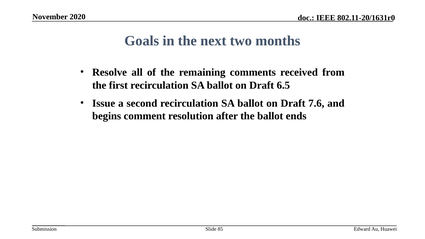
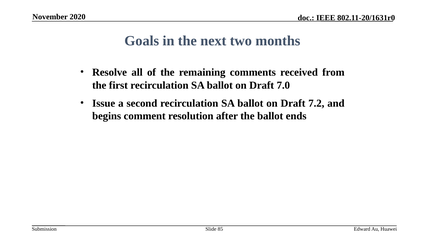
6.5: 6.5 -> 7.0 (283, 85)
7.6: 7.6 -> 7.2 (316, 103)
